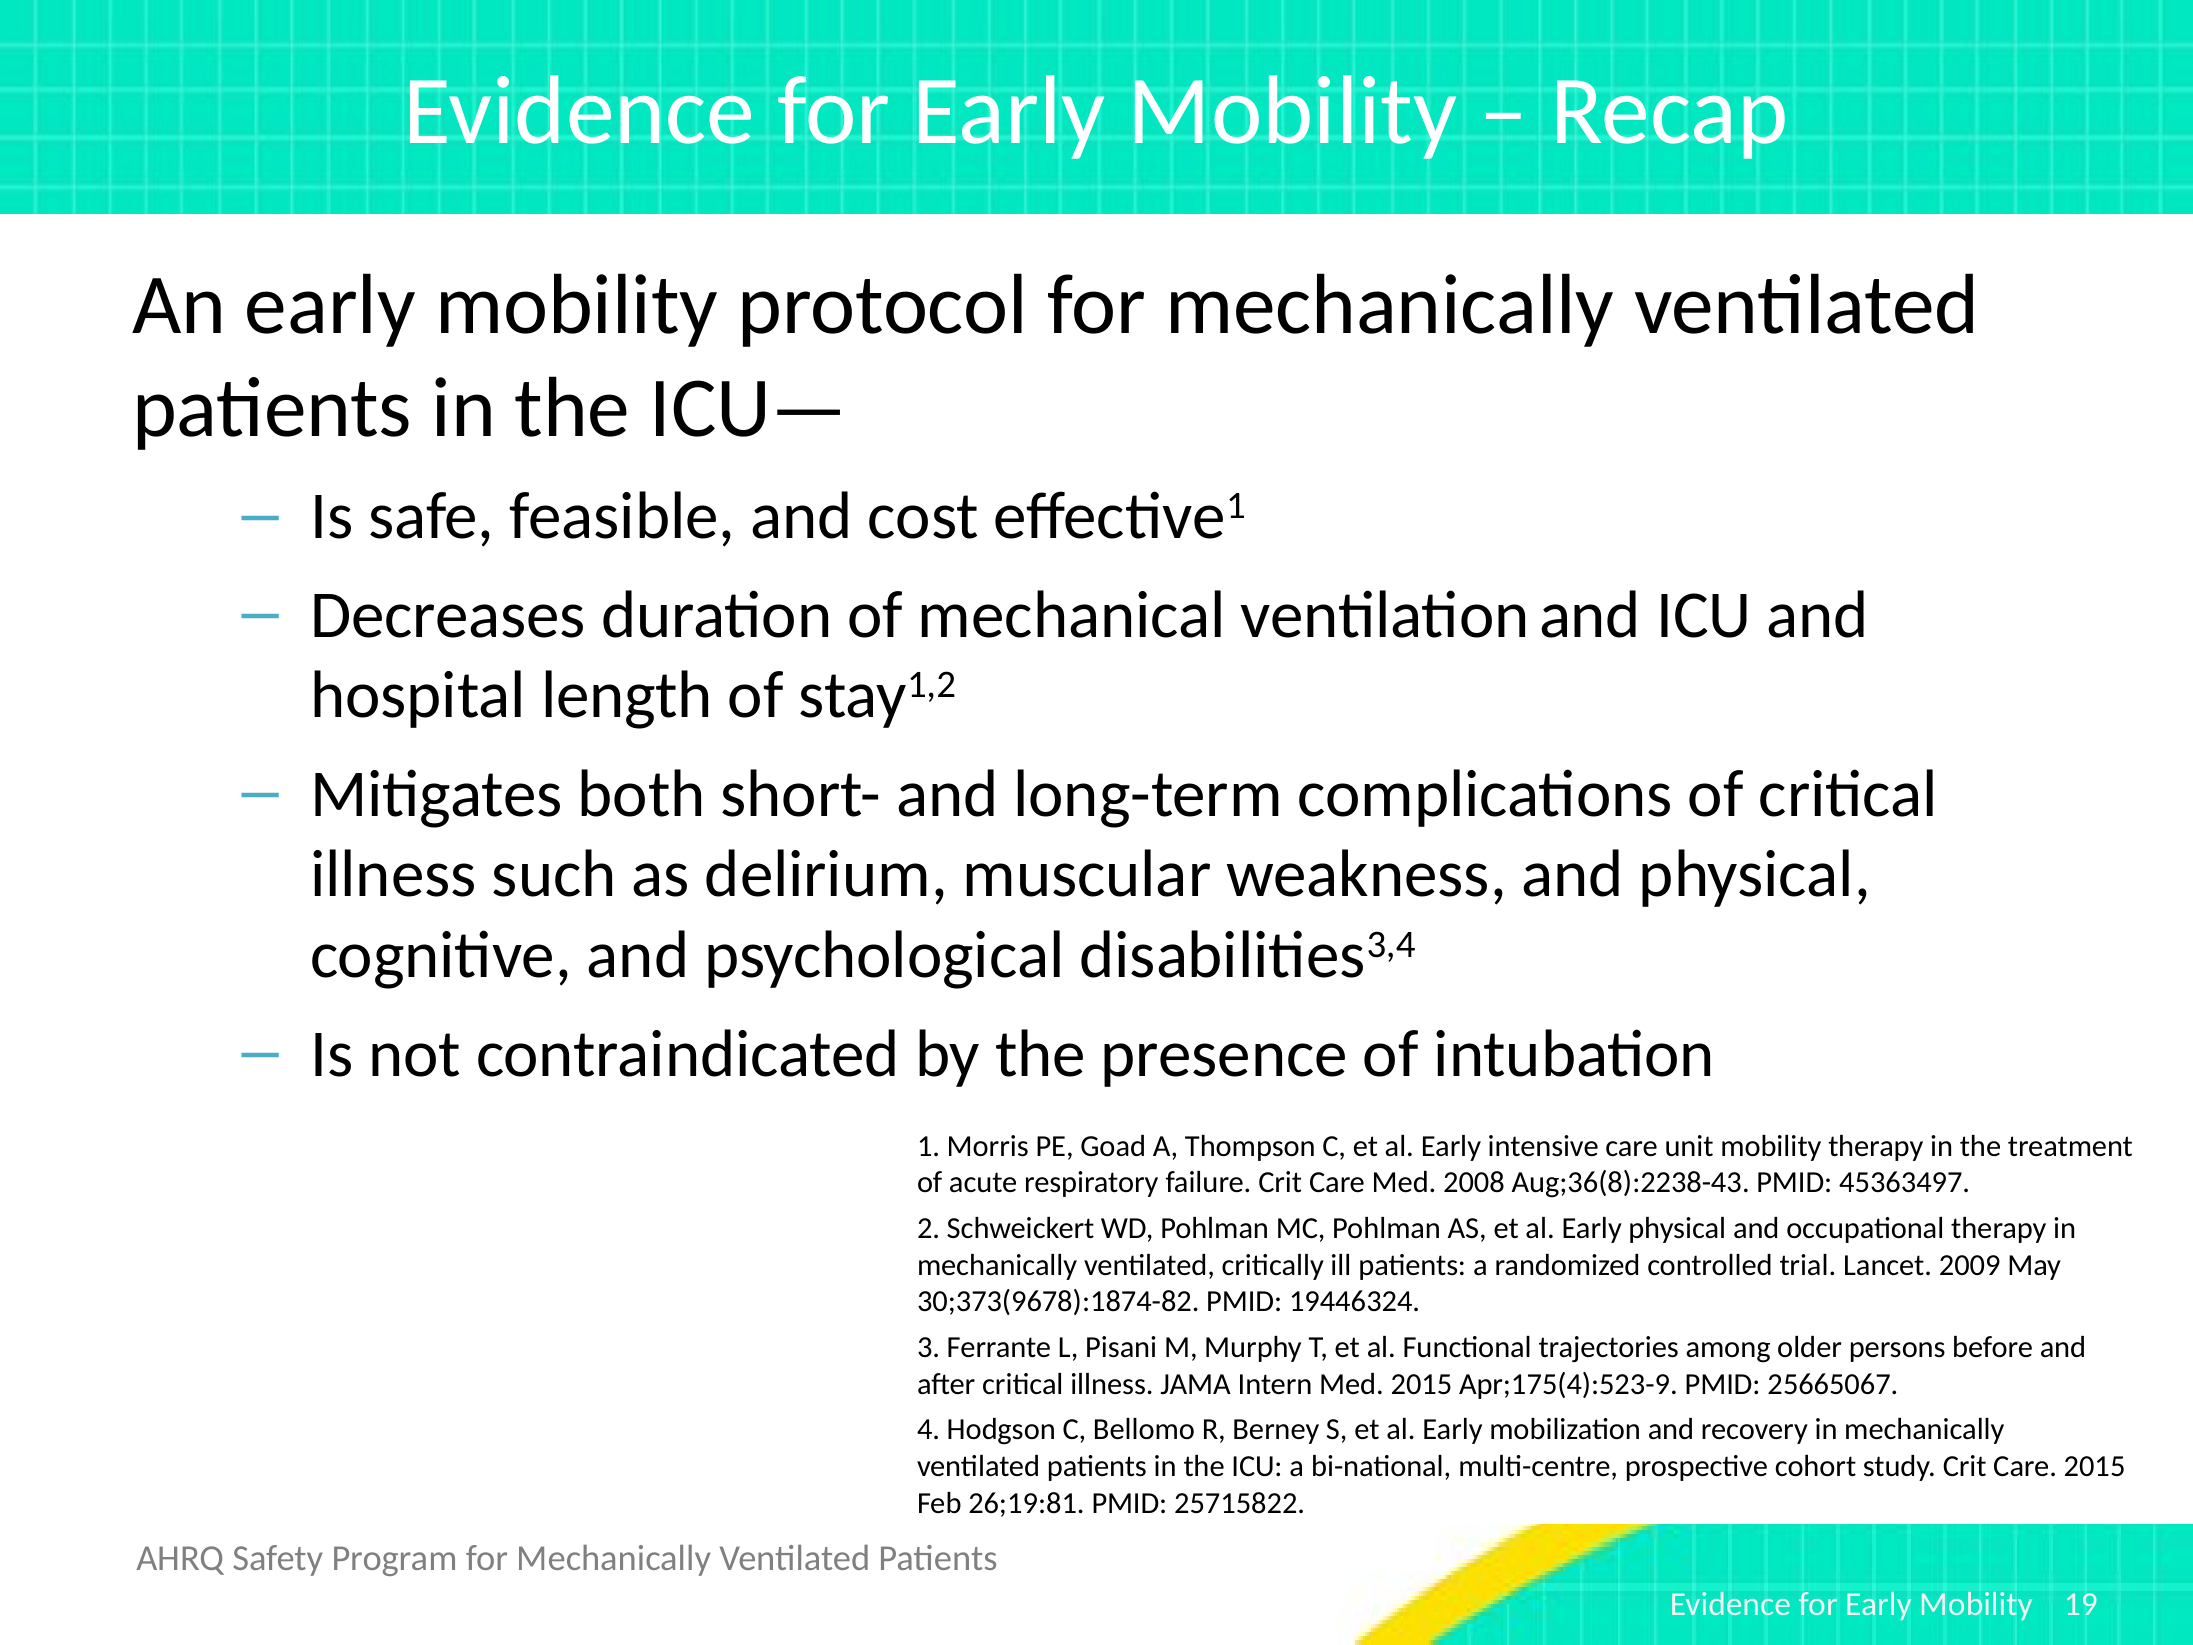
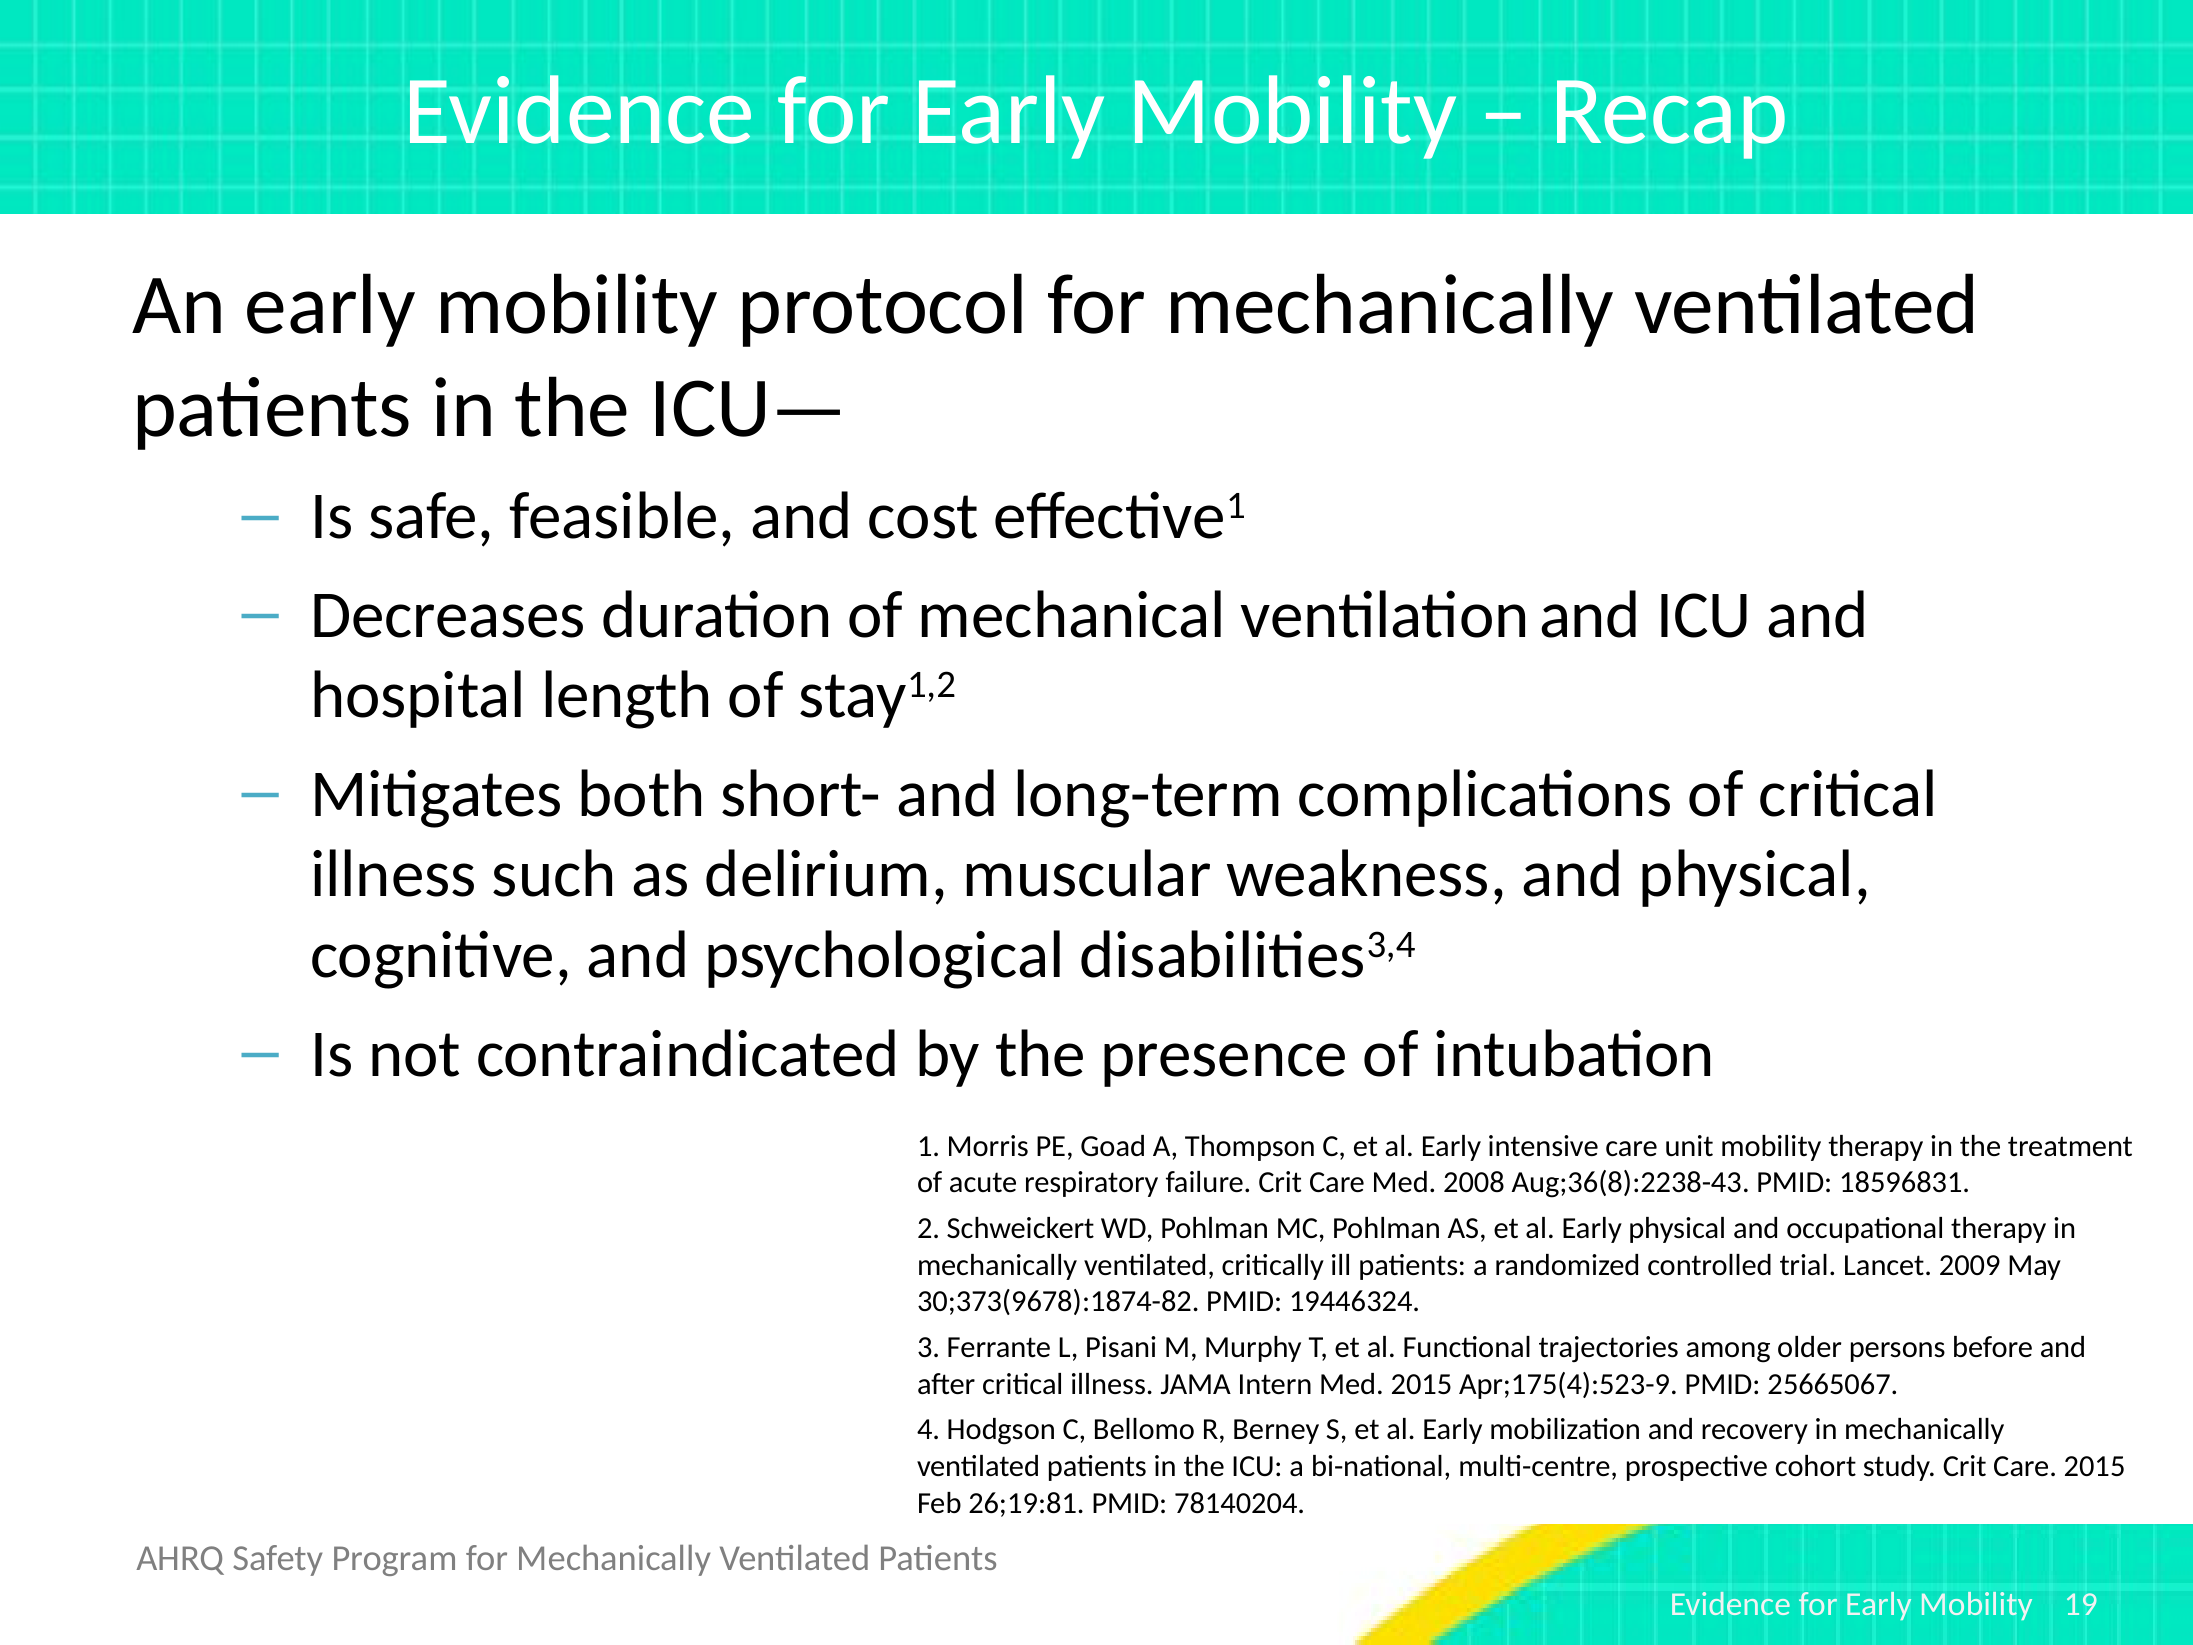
45363497: 45363497 -> 18596831 (1905, 1183)
25715822: 25715822 -> 78140204 (1240, 1503)
